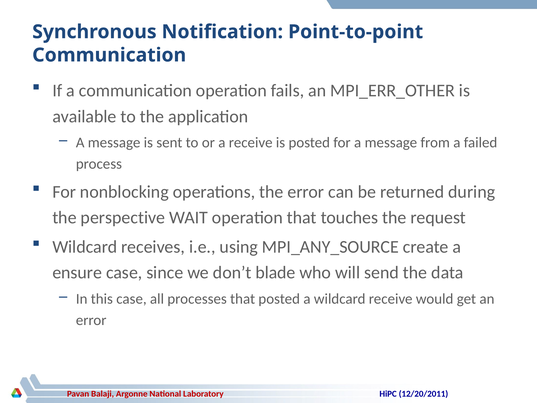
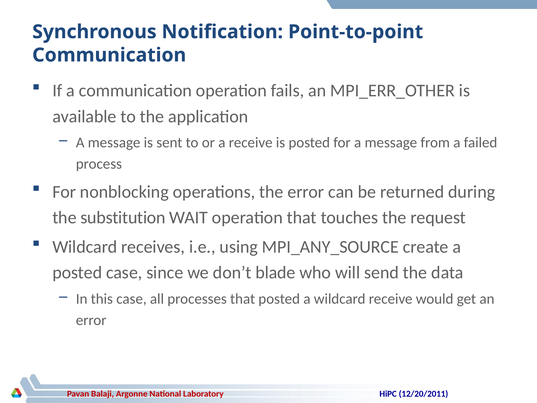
perspective: perspective -> substitution (123, 217)
ensure: ensure -> posted (77, 273)
